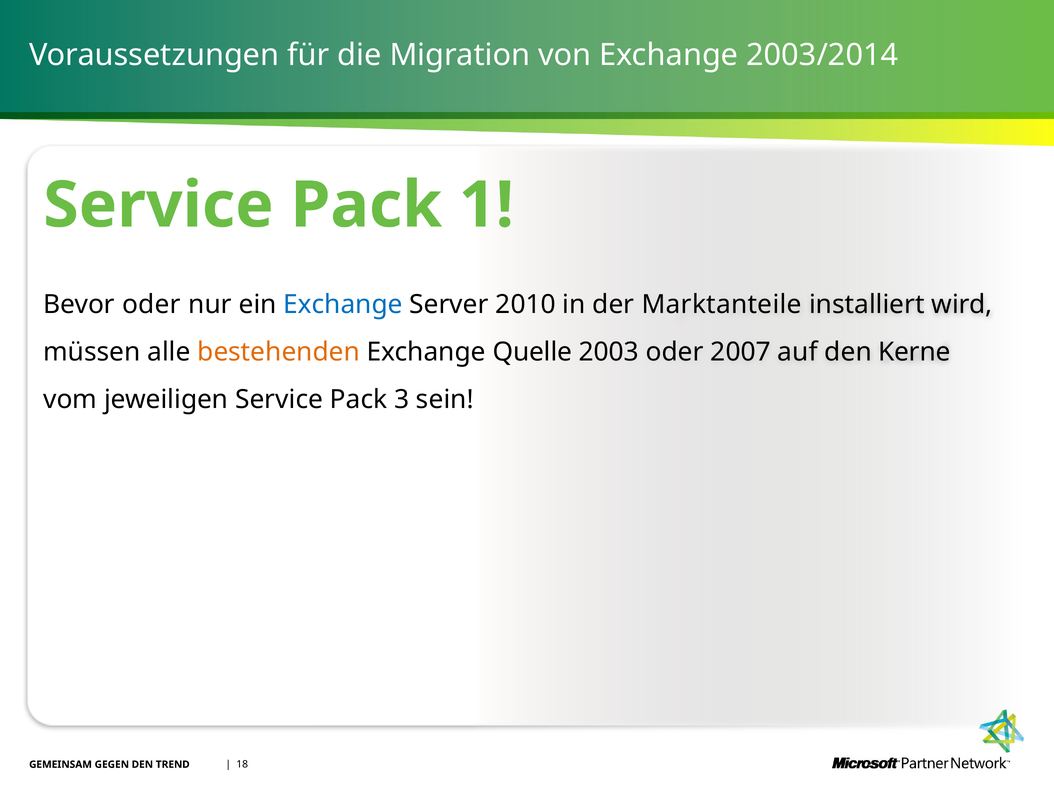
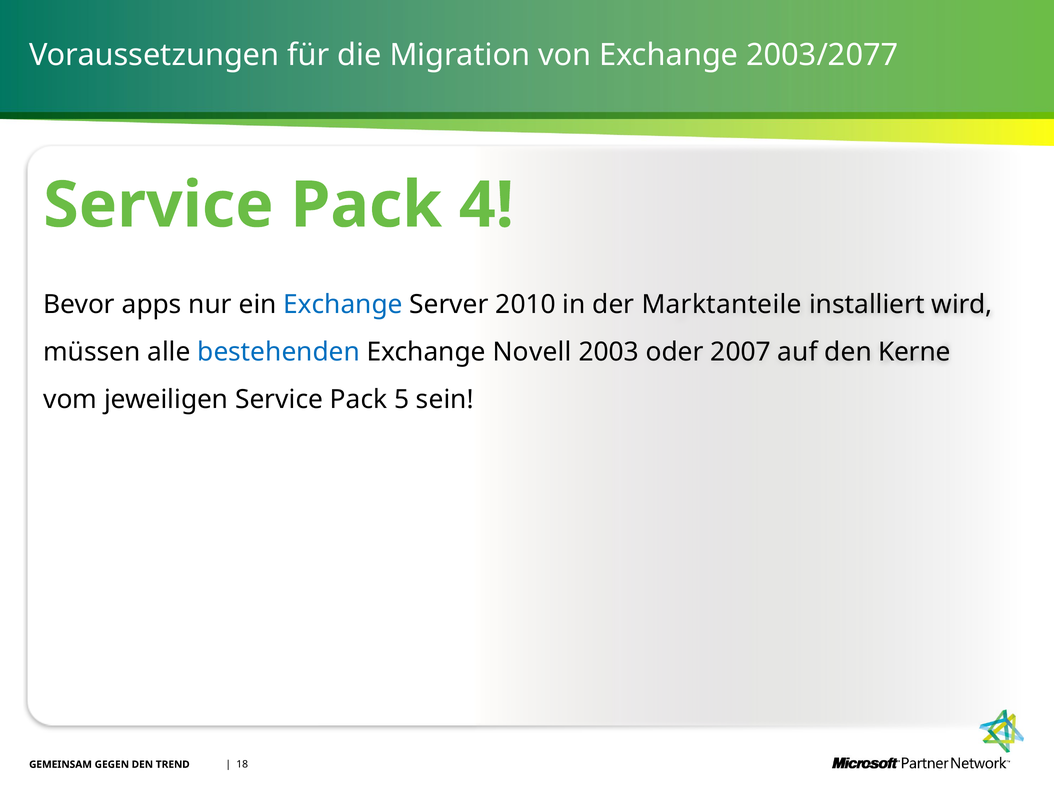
2003/2014: 2003/2014 -> 2003/2077 (822, 55)
1: 1 -> 4 (486, 205)
Bevor oder: oder -> apps (152, 304)
bestehenden colour: orange -> blue (279, 352)
Quelle: Quelle -> Novell (532, 352)
3: 3 -> 5 (402, 399)
